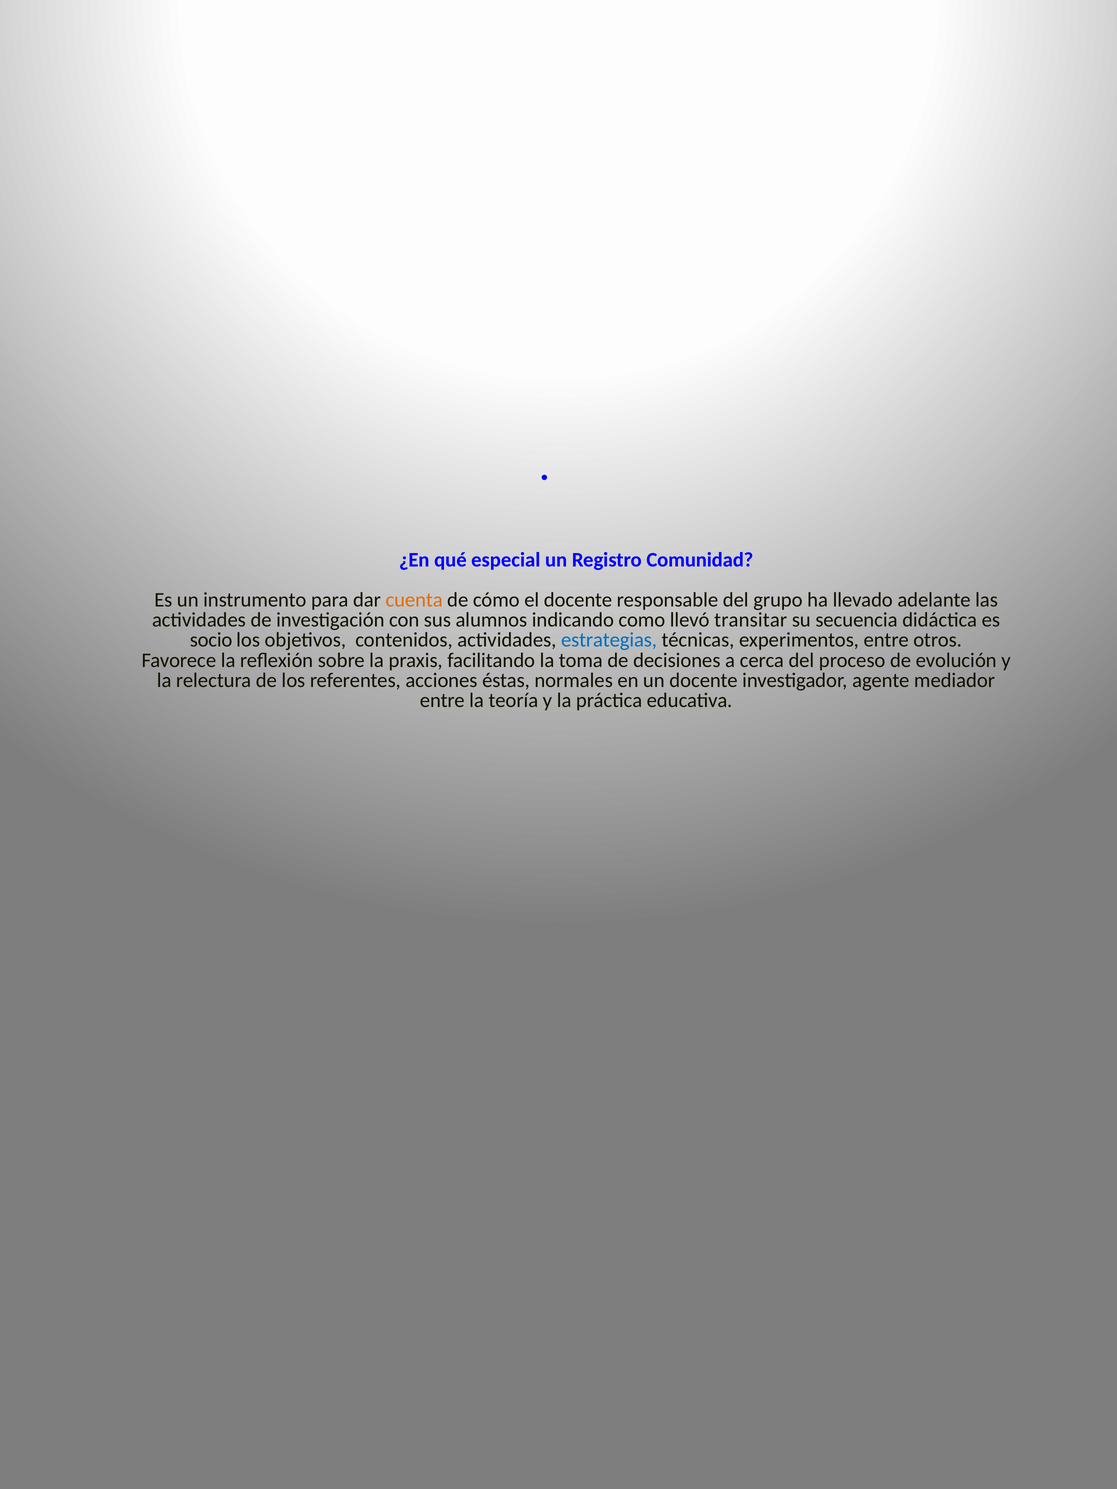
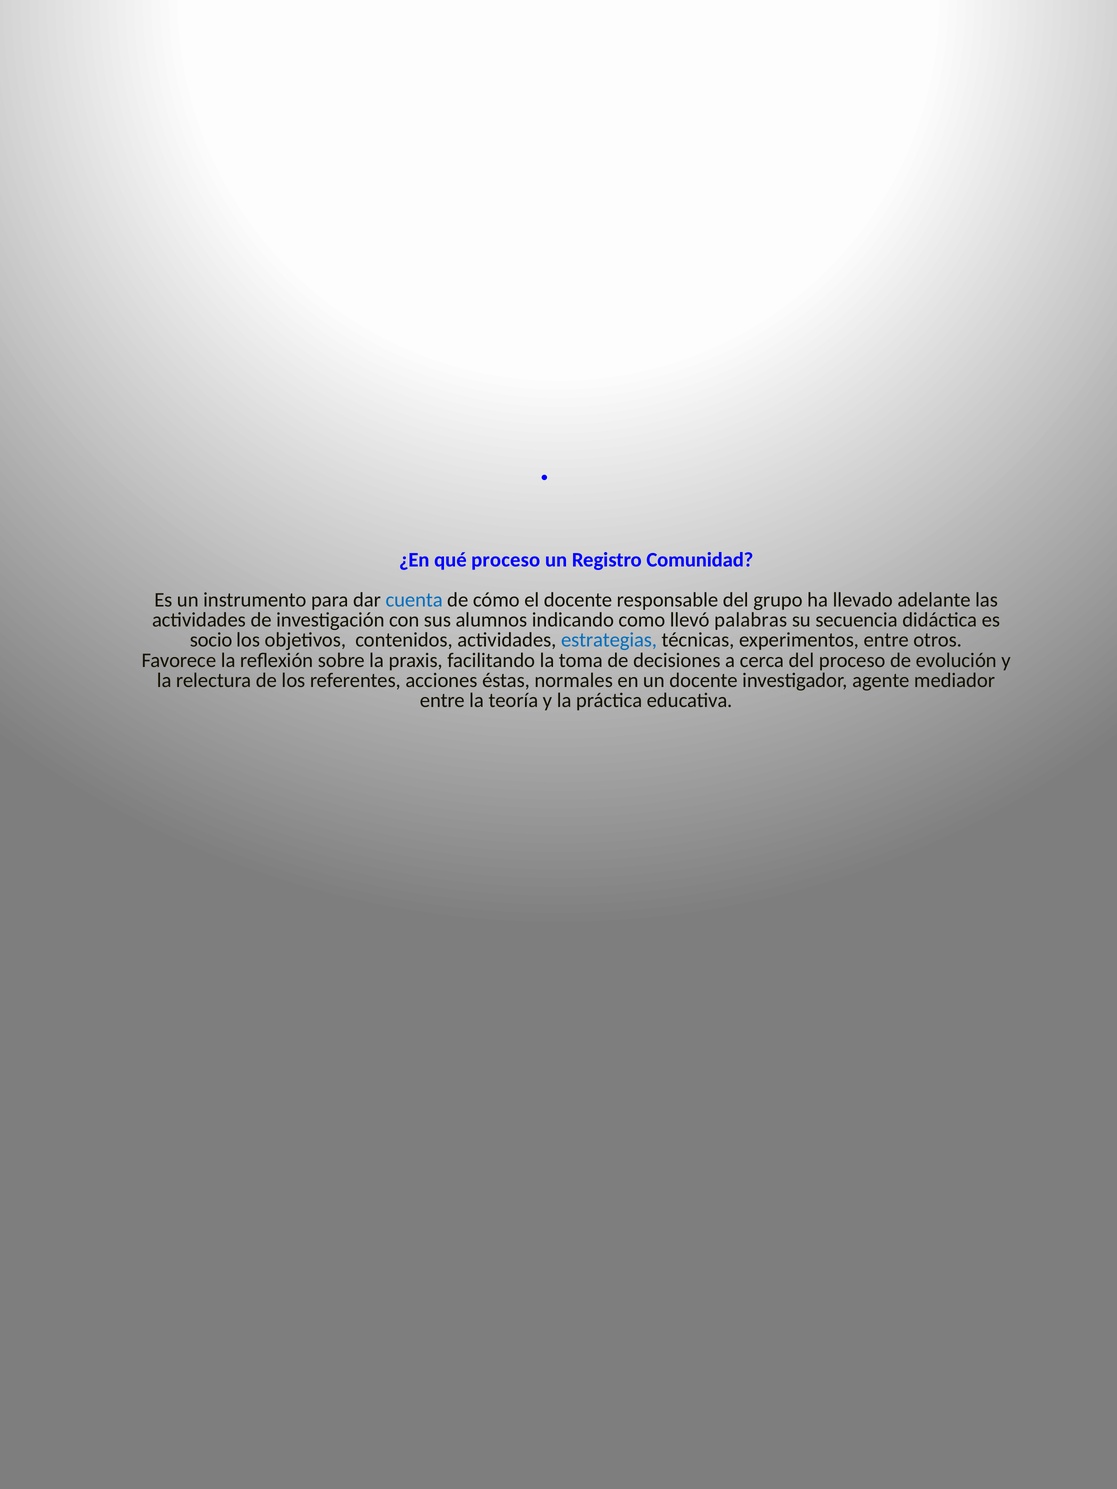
qué especial: especial -> proceso (506, 560)
cuenta colour: orange -> blue (414, 600)
transitar: transitar -> palabras (751, 620)
